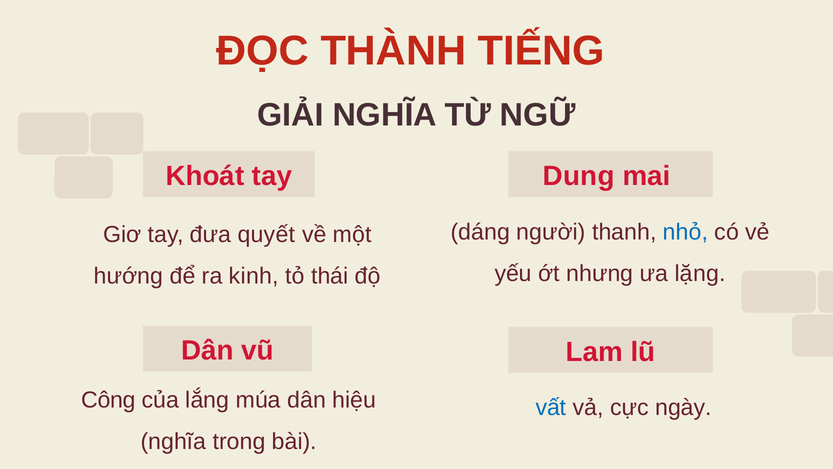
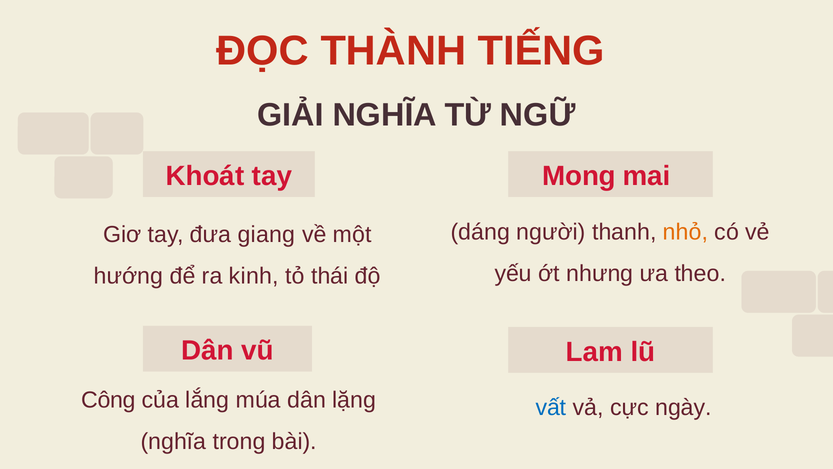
Dung: Dung -> Mong (579, 176)
nhỏ colour: blue -> orange (686, 232)
quyết: quyết -> giang (267, 234)
lặng: lặng -> theo (700, 273)
hiệu: hiệu -> lặng (354, 400)
